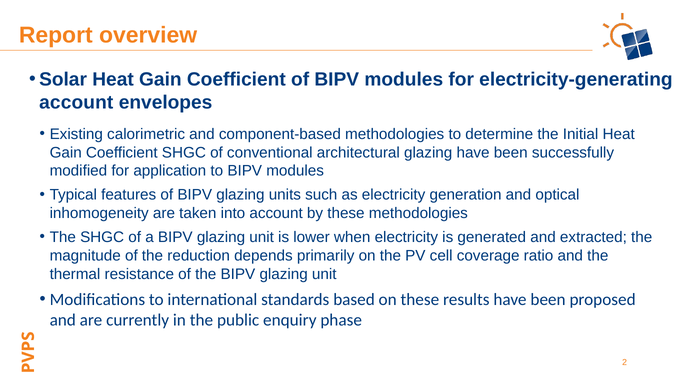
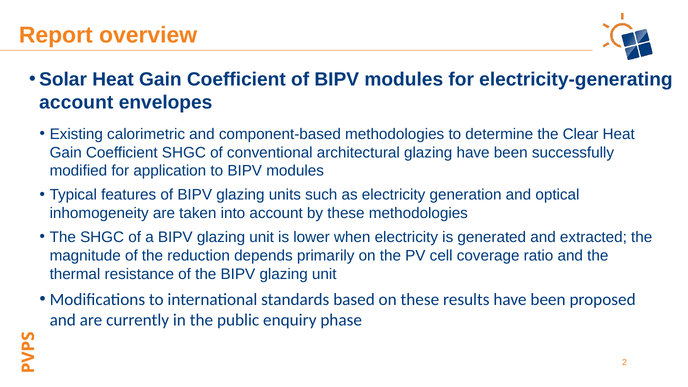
Initial: Initial -> Clear (581, 134)
